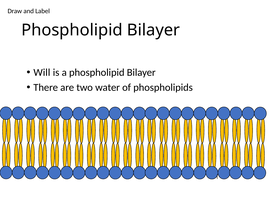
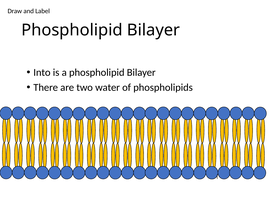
Will: Will -> Into (42, 73)
